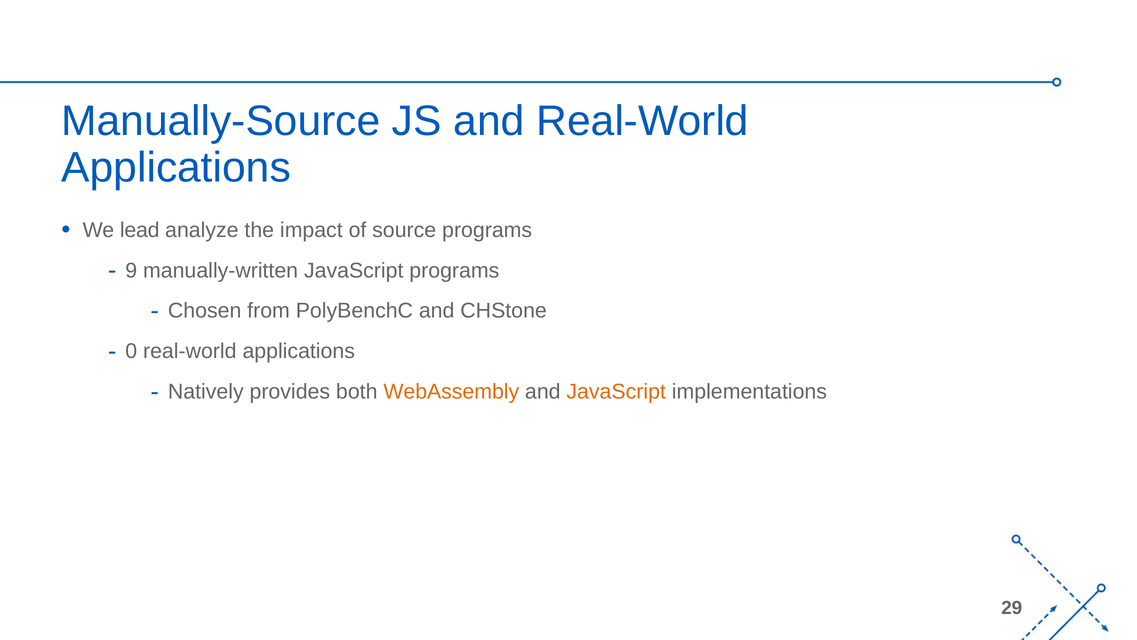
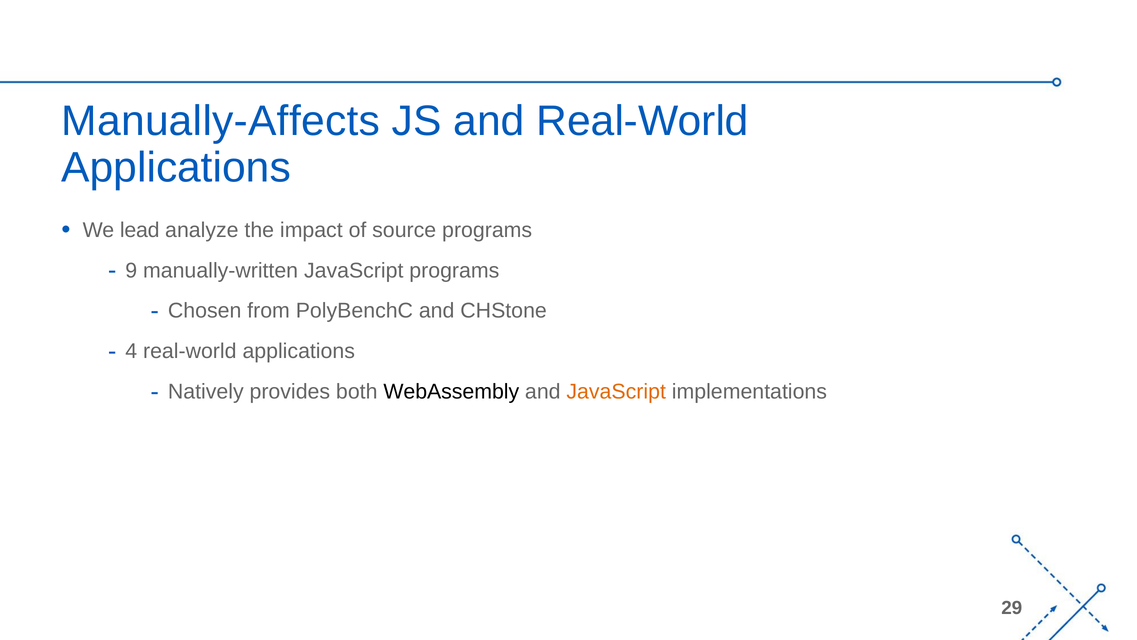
Manually-Source: Manually-Source -> Manually-Affects (221, 121)
0: 0 -> 4 (131, 351)
WebAssembly colour: orange -> black (451, 391)
